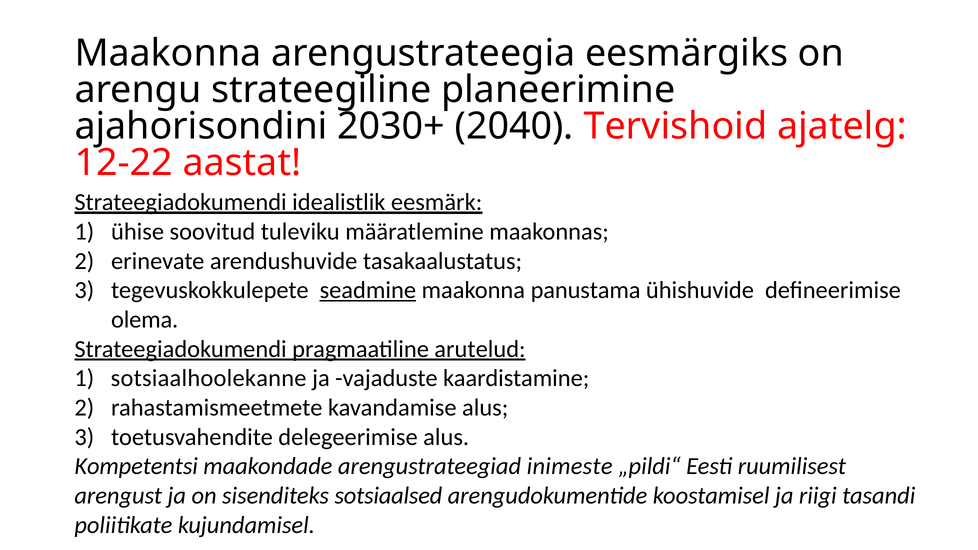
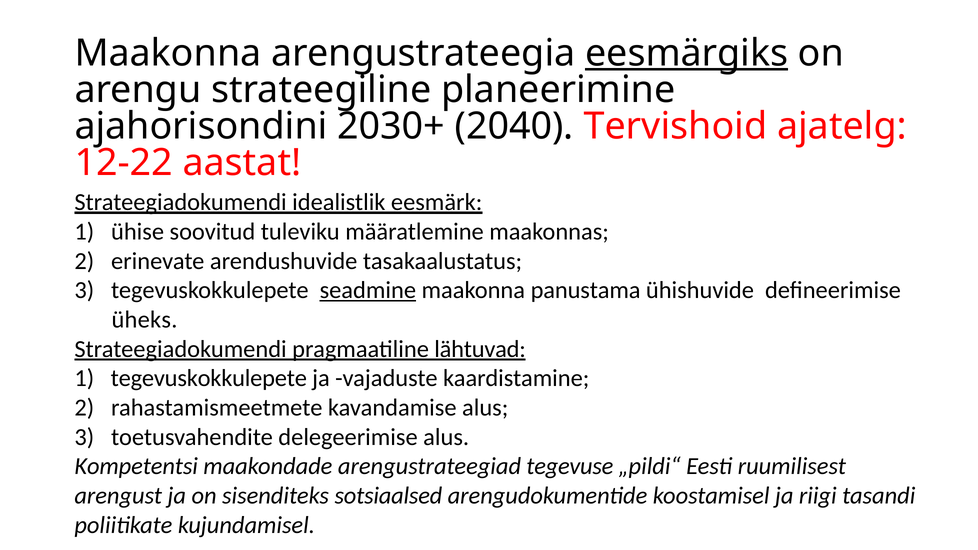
eesmärgiks underline: none -> present (687, 53)
olema: olema -> üheks (144, 320)
arutelud: arutelud -> lähtuvad (480, 349)
1 sotsiaalhoolekanne: sotsiaalhoolekanne -> tegevuskokkulepete (209, 378)
inimeste: inimeste -> tegevuse (570, 466)
